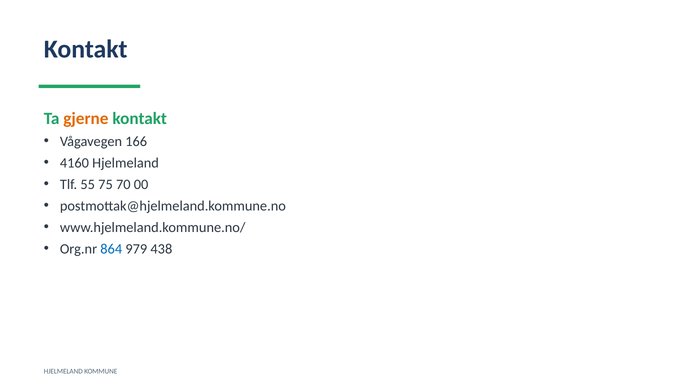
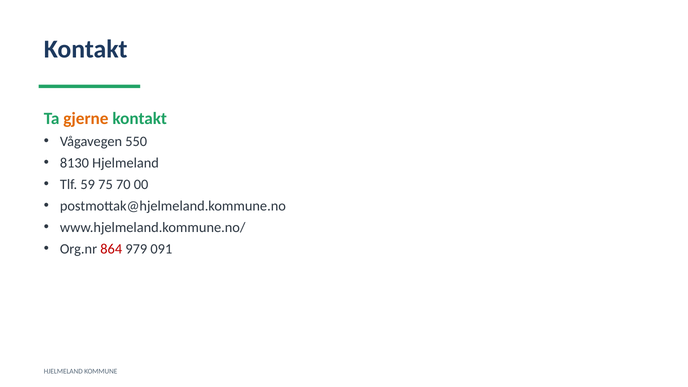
166: 166 -> 550 (136, 141)
4160: 4160 -> 8130 (74, 163)
55: 55 -> 59 (88, 184)
864 colour: blue -> red (111, 249)
438: 438 -> 091 (161, 249)
